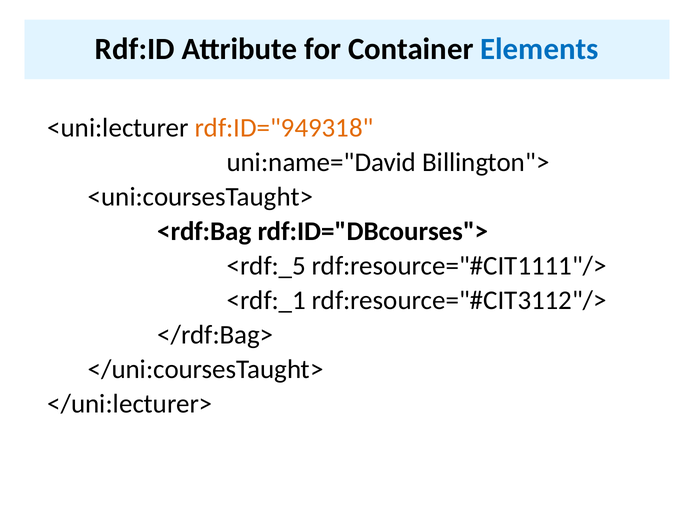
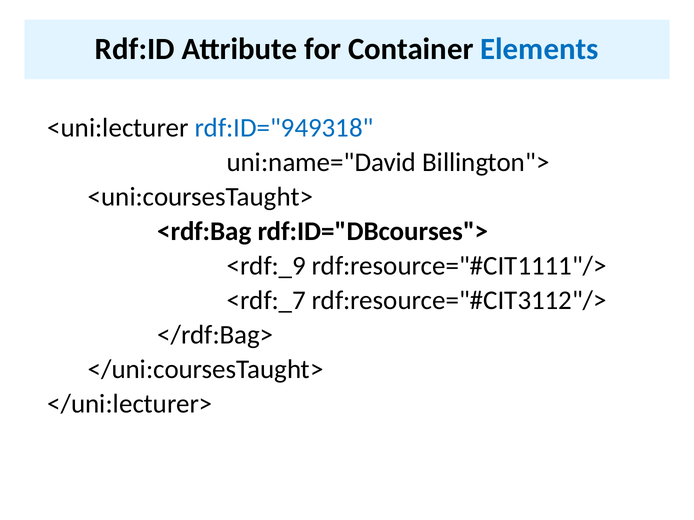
rdf:ID="949318 colour: orange -> blue (284, 128)
<rdf:_5: <rdf:_5 -> <rdf:_9 (266, 266)
<rdf:_1: <rdf:_1 -> <rdf:_7 (266, 301)
